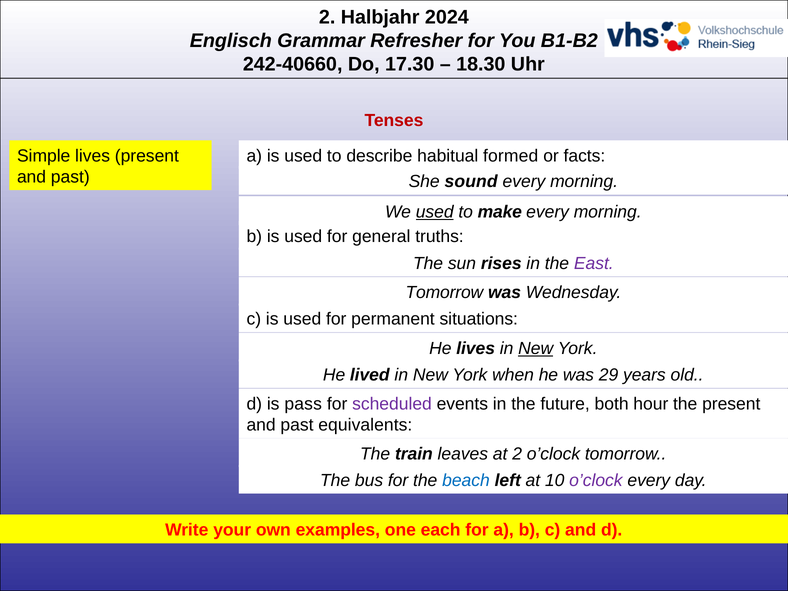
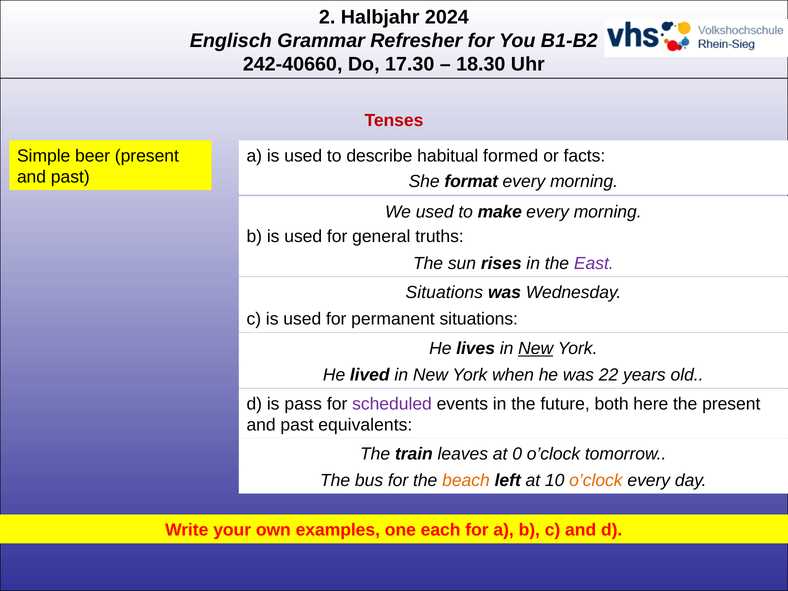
Simple lives: lives -> beer (93, 156)
sound: sound -> format (471, 182)
used underline: present -> none (435, 212)
Tomorrow: Tomorrow -> Situations (444, 292)
29: 29 -> 22 (609, 375)
hour: hour -> here (651, 404)
at 2: 2 -> 0 (517, 454)
beach colour: blue -> orange (466, 480)
o’clock colour: purple -> orange (596, 480)
